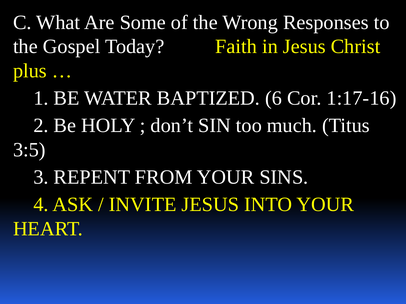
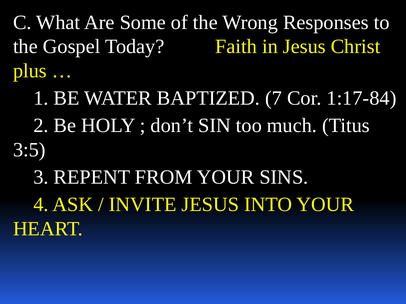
6: 6 -> 7 (274, 98)
1:17-16: 1:17-16 -> 1:17-84 (361, 98)
